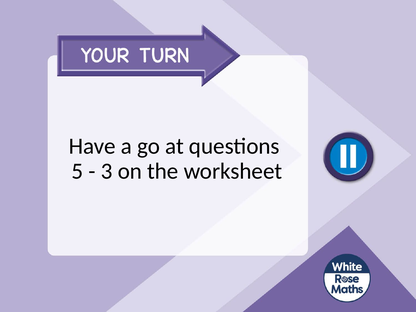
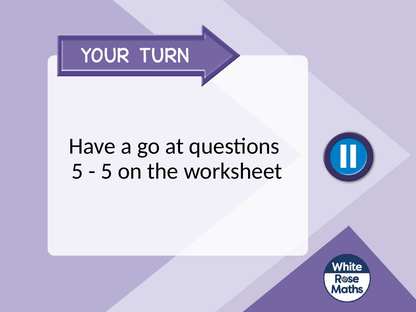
3: 3 -> 5 (107, 171)
